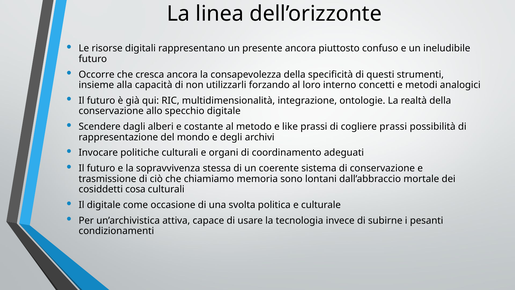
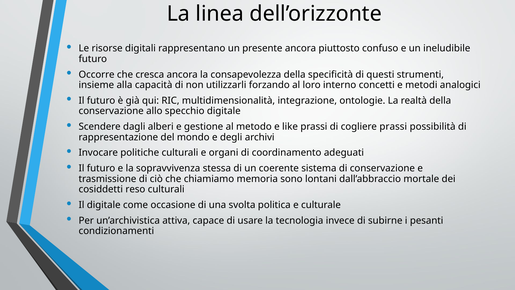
costante: costante -> gestione (204, 127)
cosa: cosa -> reso (135, 189)
